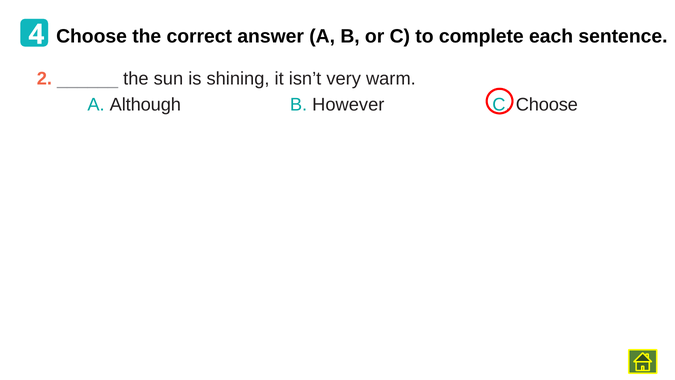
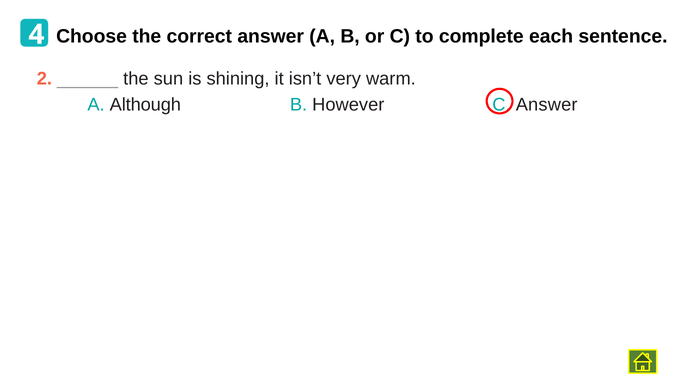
Choose: Choose -> Answer (547, 105)
